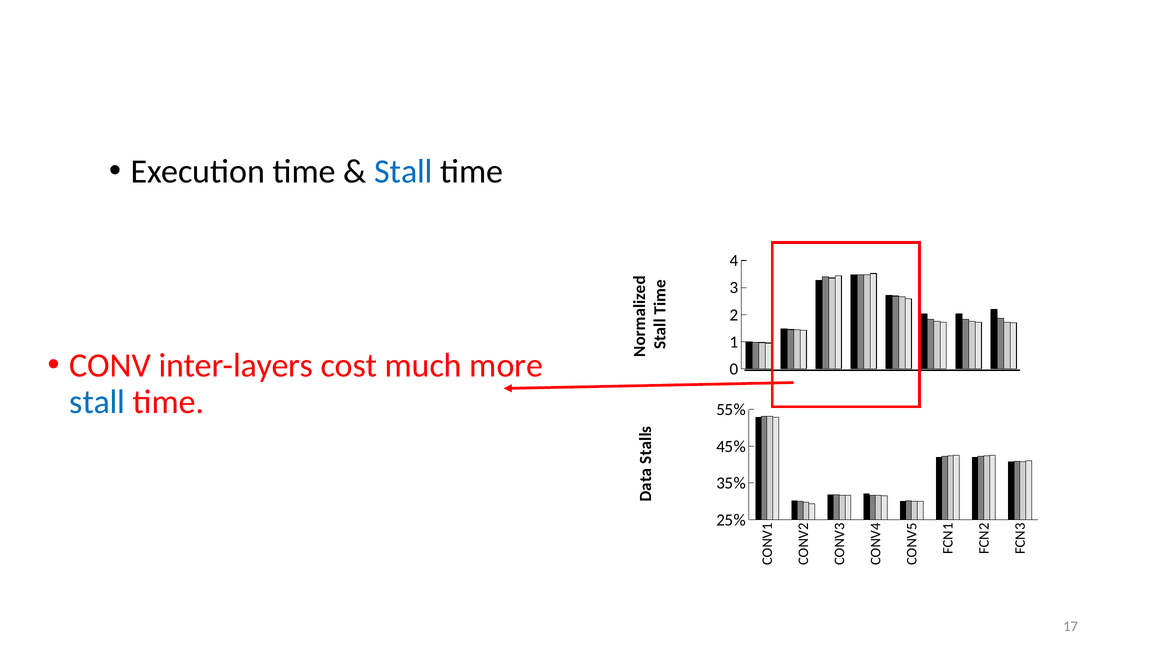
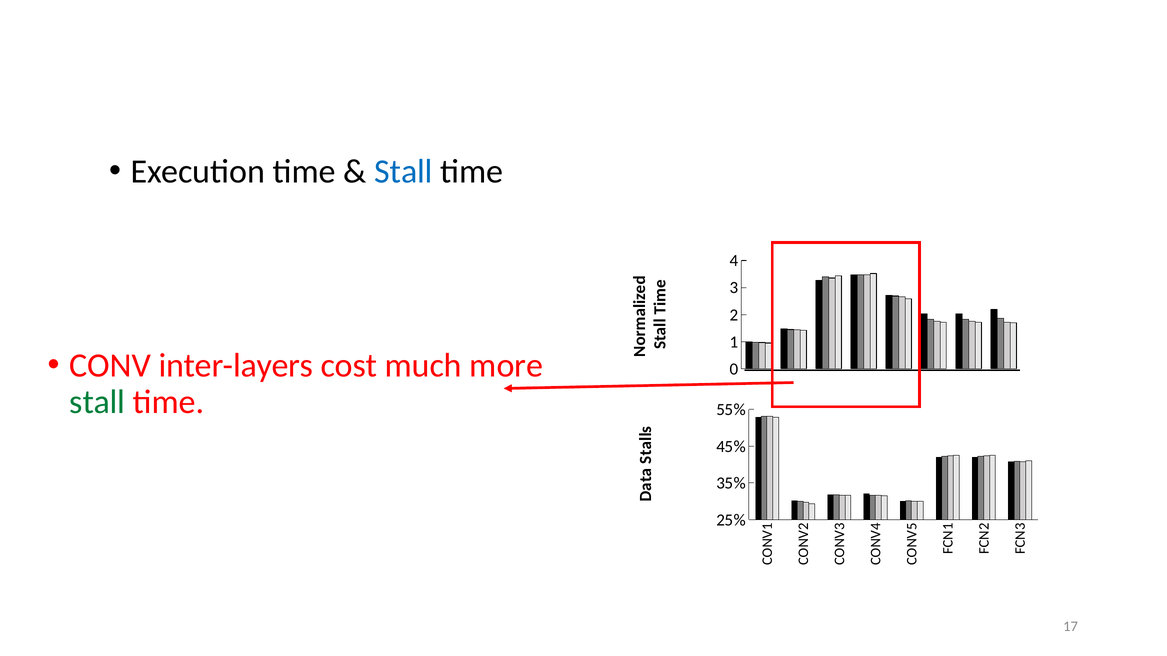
stall colour: blue -> green (97, 402)
